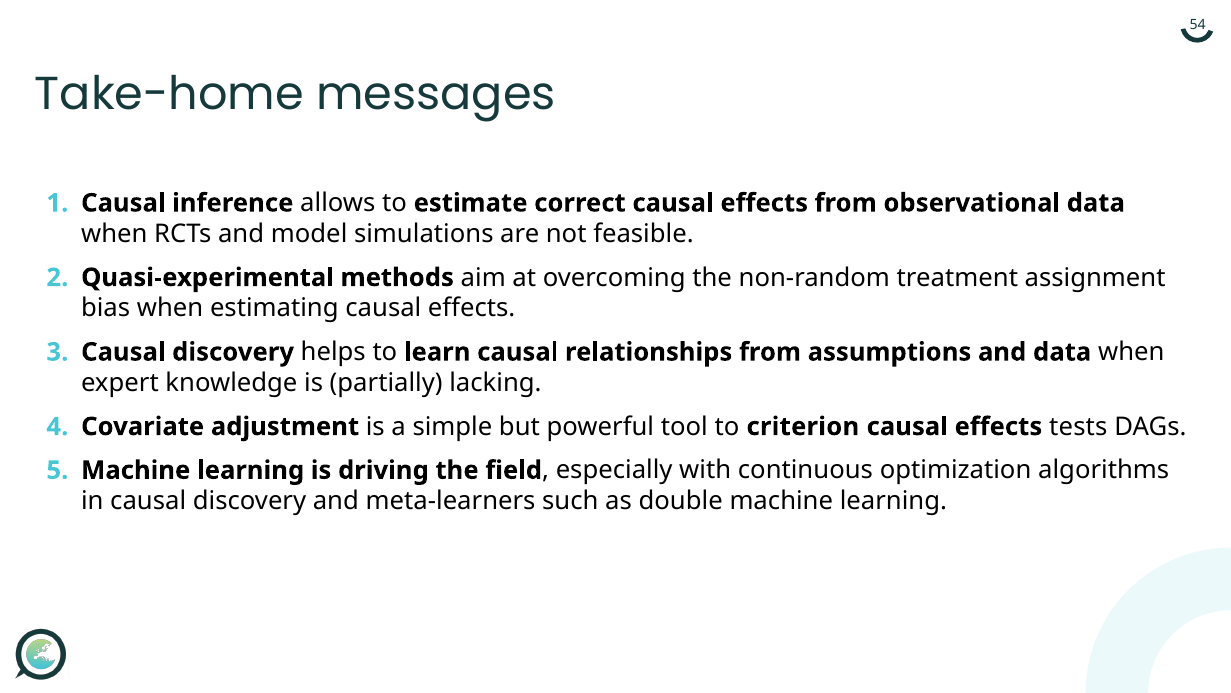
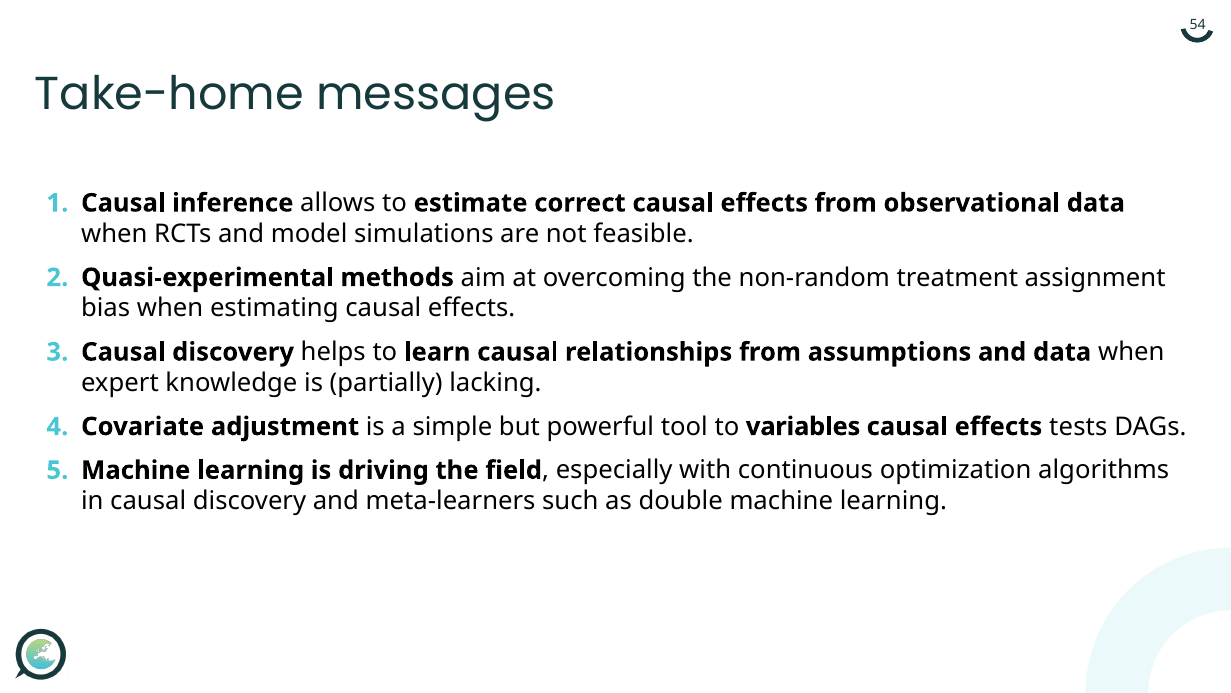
criterion: criterion -> variables (803, 426)
